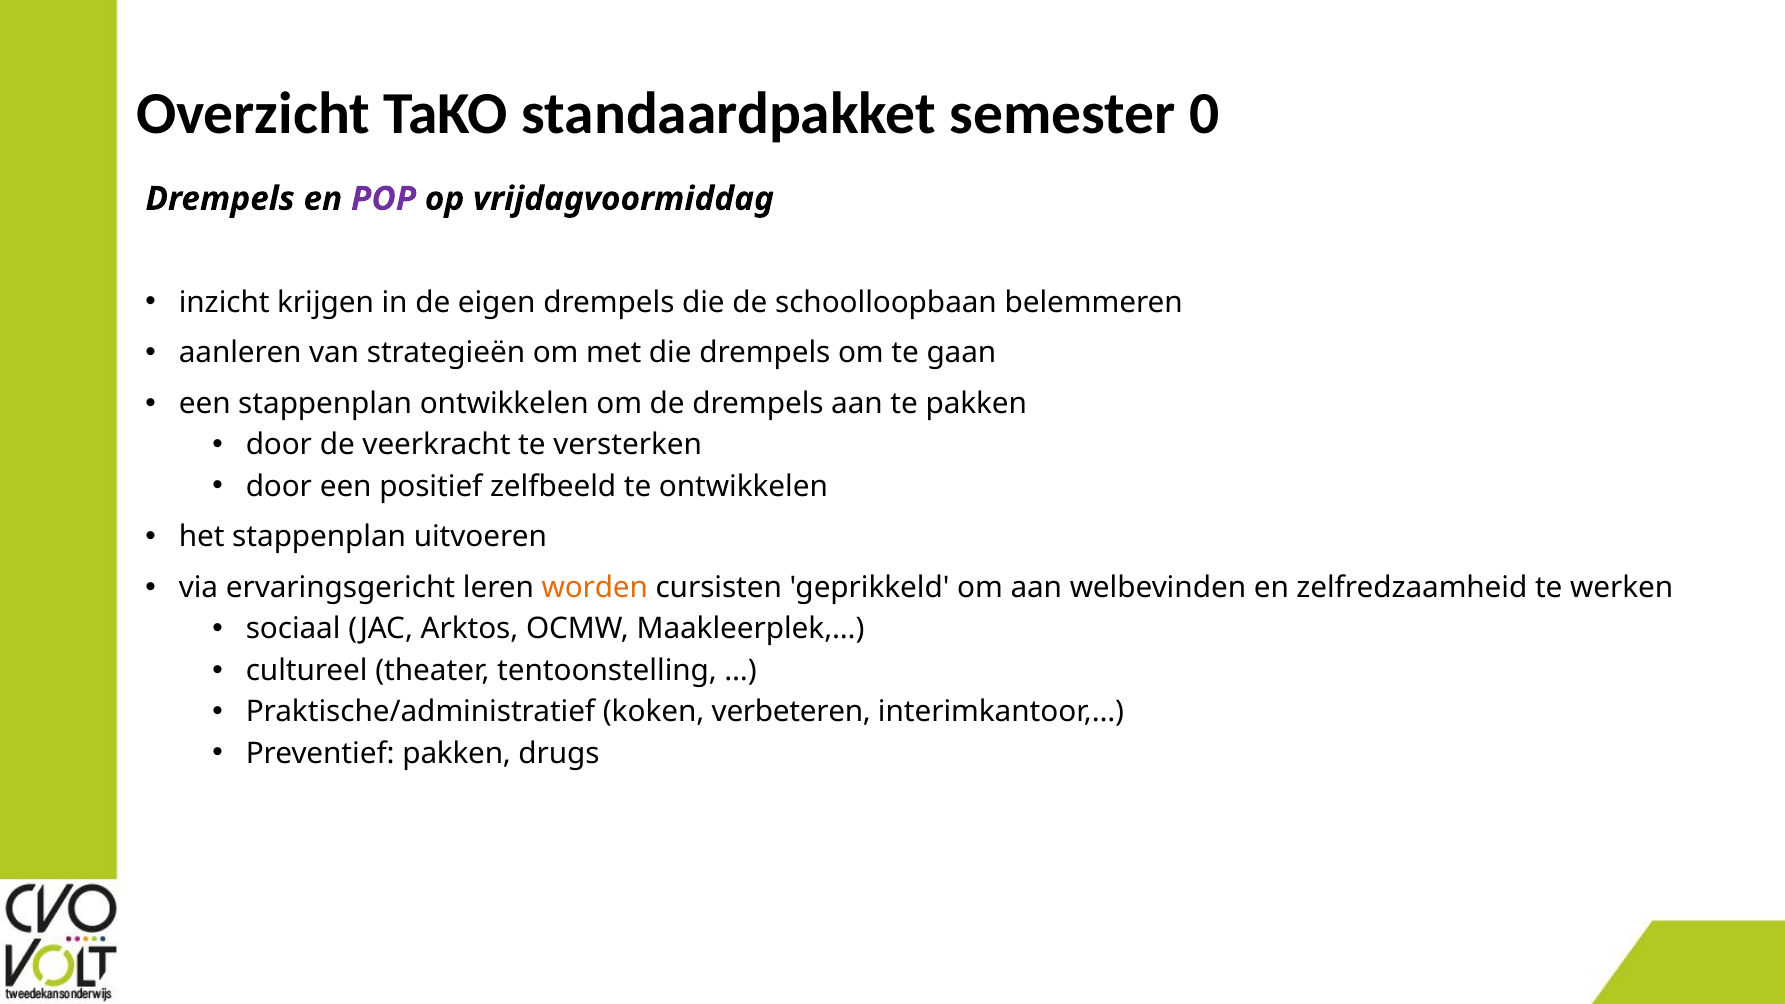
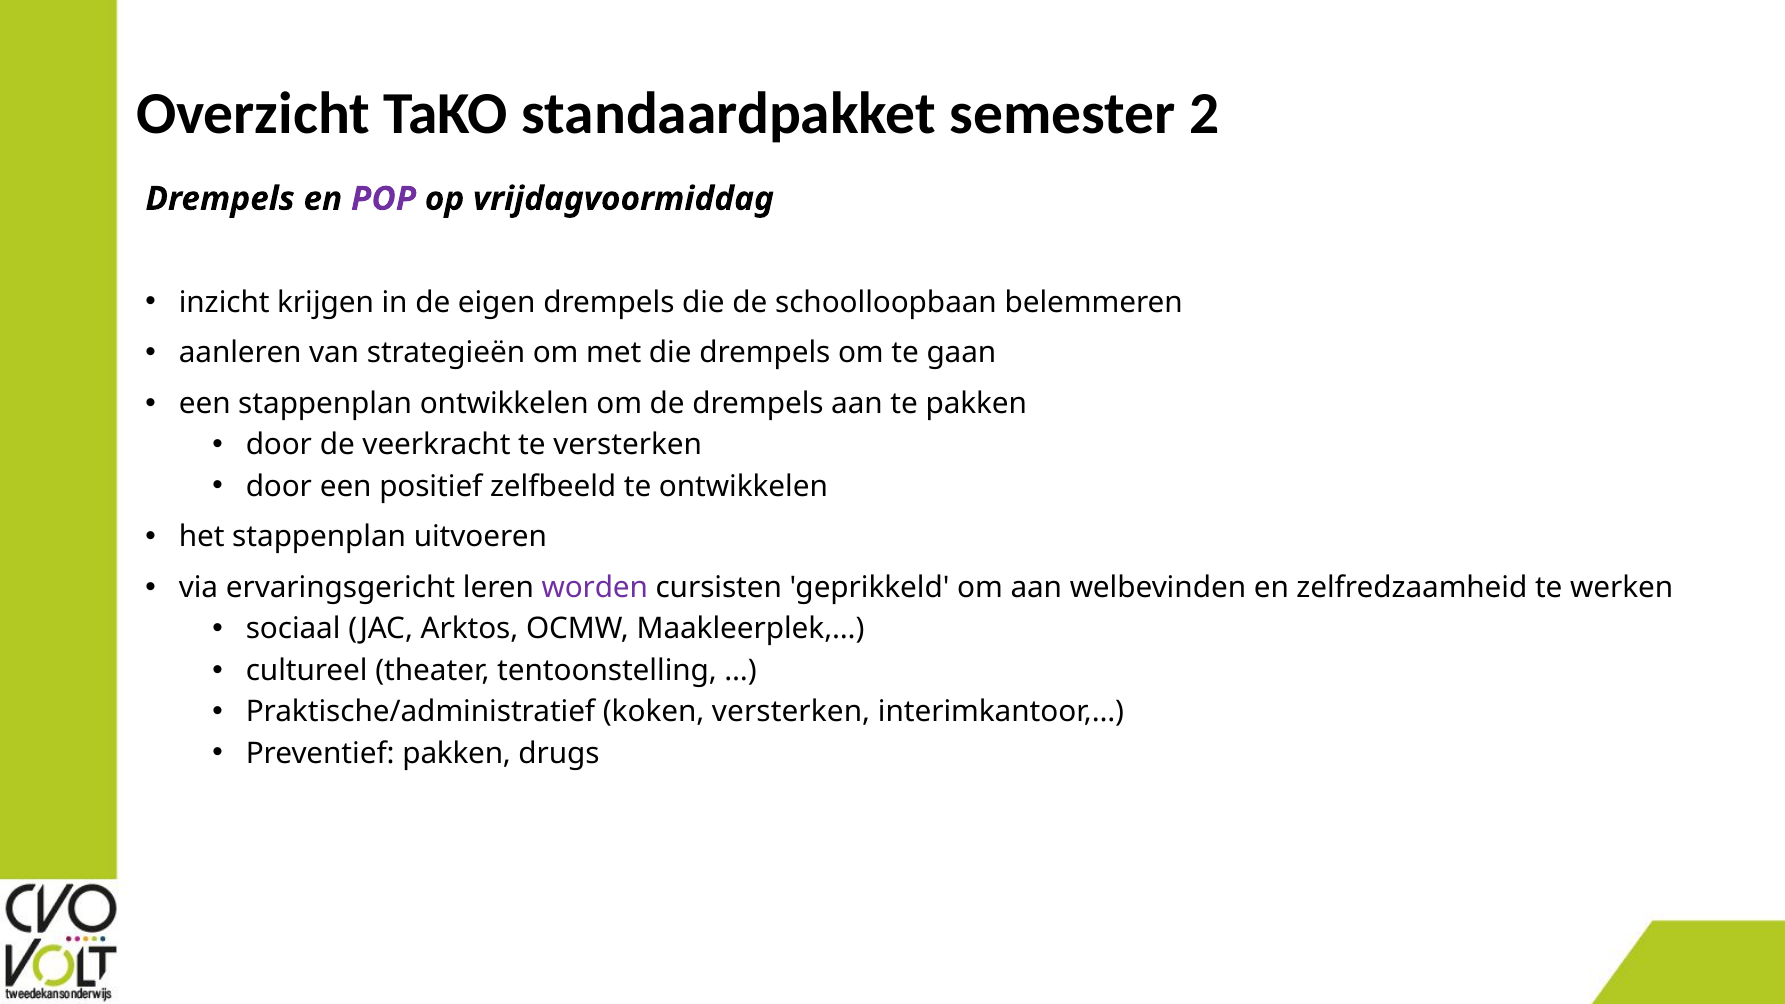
0: 0 -> 2 (1204, 114)
worden colour: orange -> purple (595, 588)
koken verbeteren: verbeteren -> versterken (791, 712)
